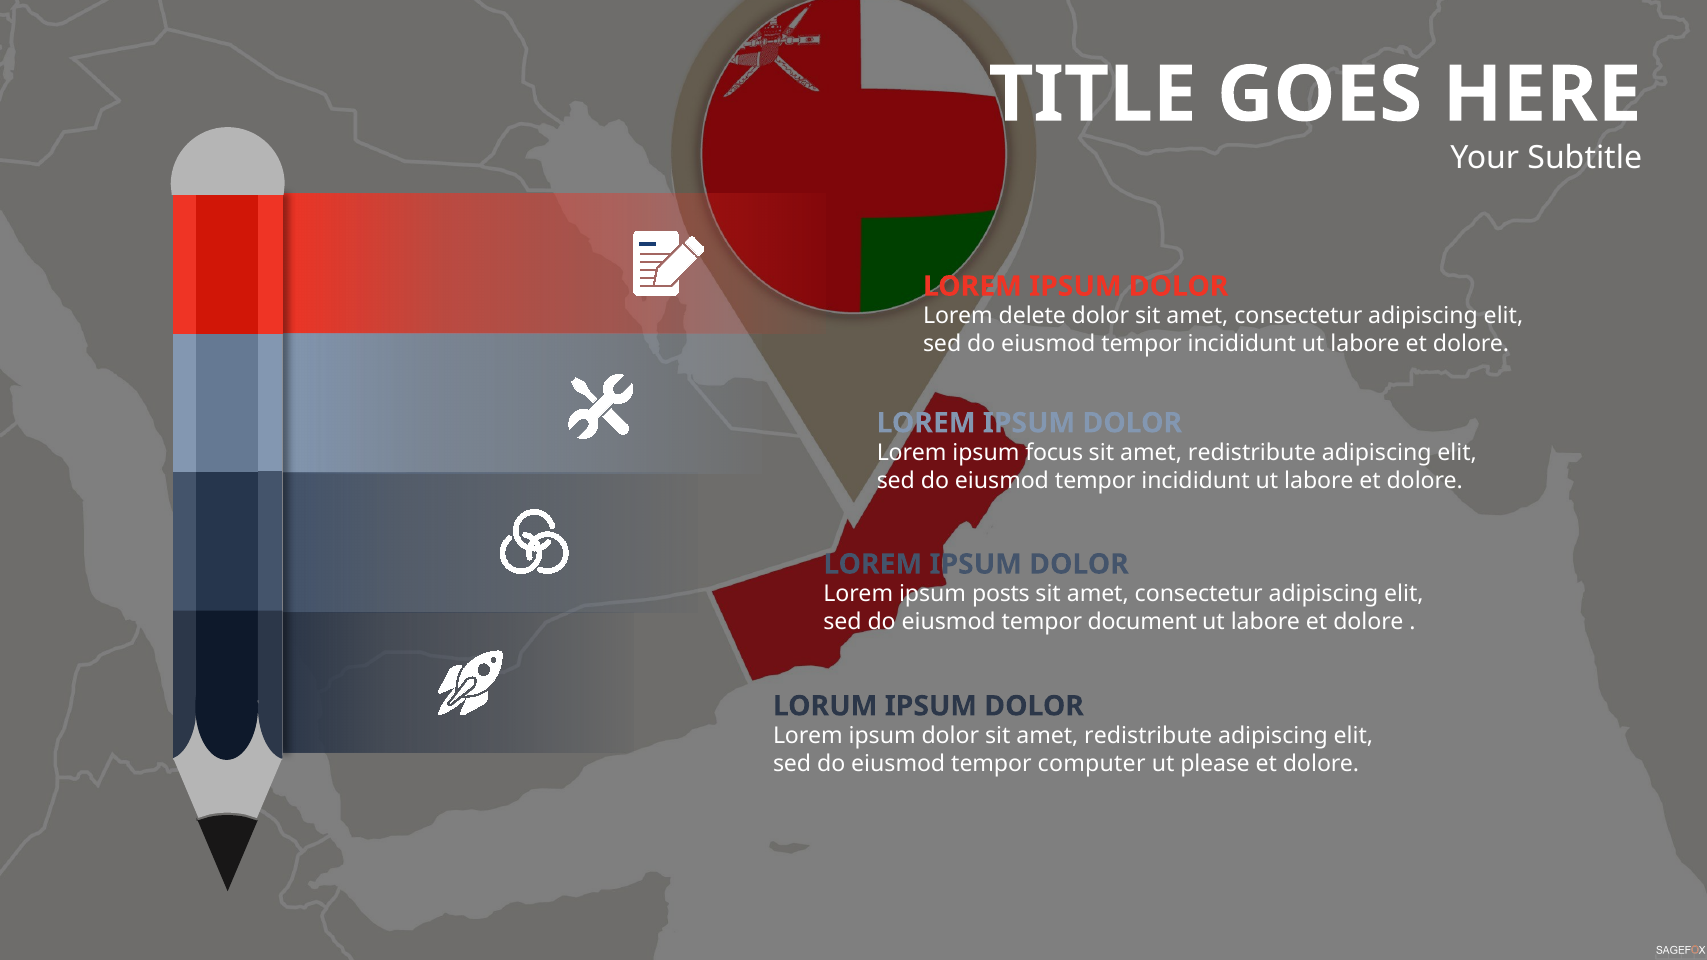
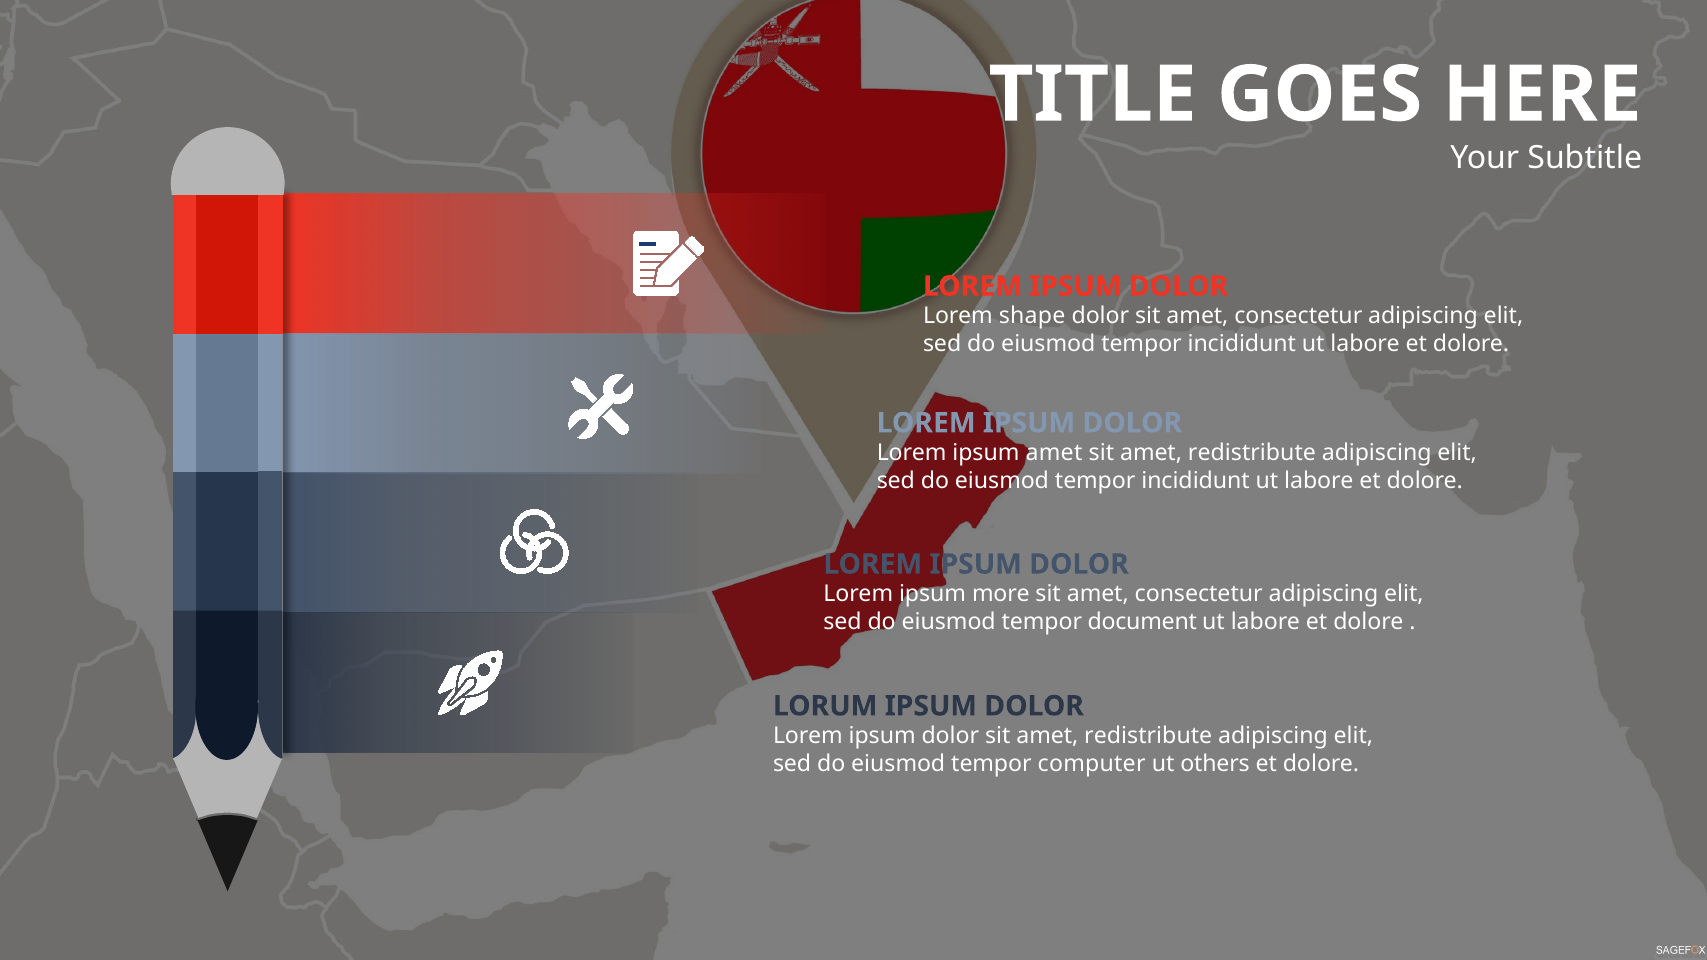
delete: delete -> shape (1032, 316)
ipsum focus: focus -> amet (1054, 453)
posts: posts -> more (1001, 594)
please: please -> others (1215, 764)
